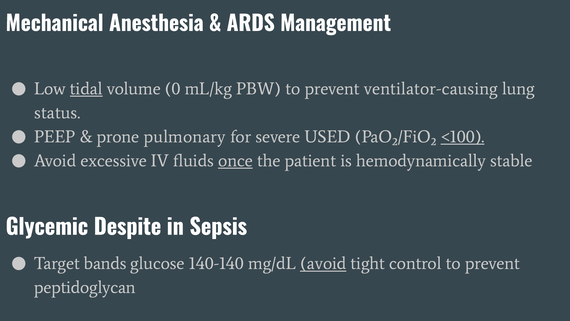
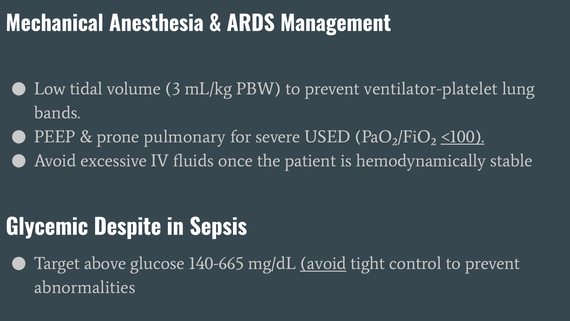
tidal underline: present -> none (86, 89)
0: 0 -> 3 (173, 89)
ventilator-causing: ventilator-causing -> ventilator-platelet (431, 89)
status: status -> bands (57, 113)
once underline: present -> none (235, 161)
bands: bands -> above (105, 263)
140-140: 140-140 -> 140-665 (216, 263)
peptidoglycan: peptidoglycan -> abnormalities (85, 287)
